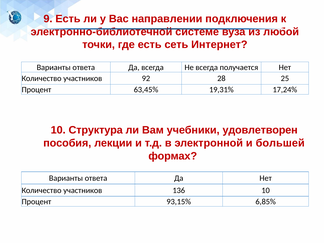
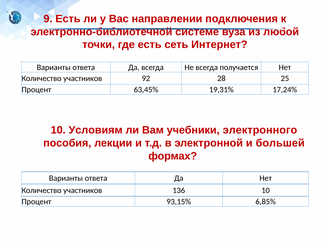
Структура: Структура -> Условиям (96, 130)
удовлетворен: удовлетворен -> электронного (260, 130)
